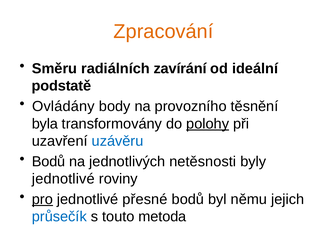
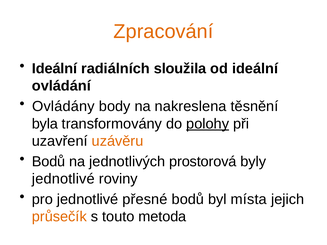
Směru: Směru -> Ideální (55, 69)
zavírání: zavírání -> sloužila (180, 69)
podstatě: podstatě -> ovládání (61, 86)
provozního: provozního -> nakreslena (191, 106)
uzávěru colour: blue -> orange (118, 141)
netěsnosti: netěsnosti -> prostorová (203, 162)
pro underline: present -> none (42, 199)
němu: němu -> místa (249, 199)
průsečík colour: blue -> orange (59, 217)
